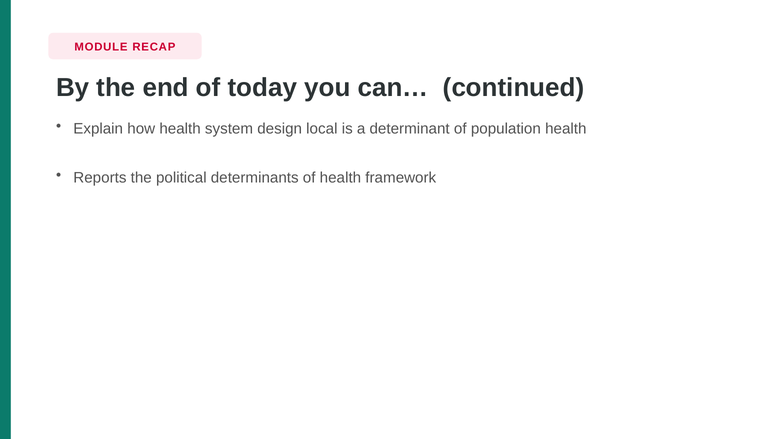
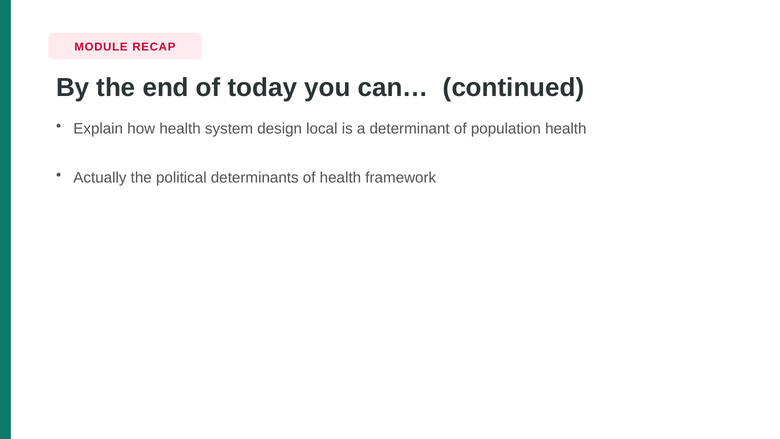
Reports: Reports -> Actually (100, 177)
